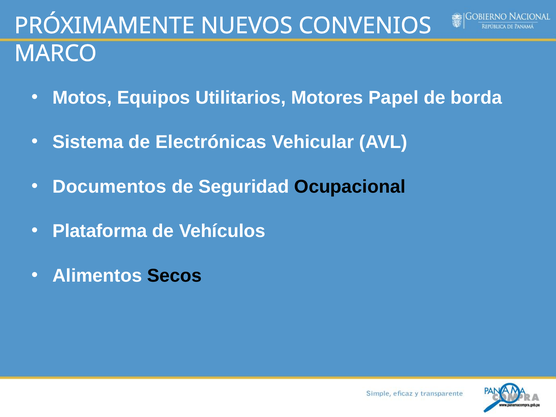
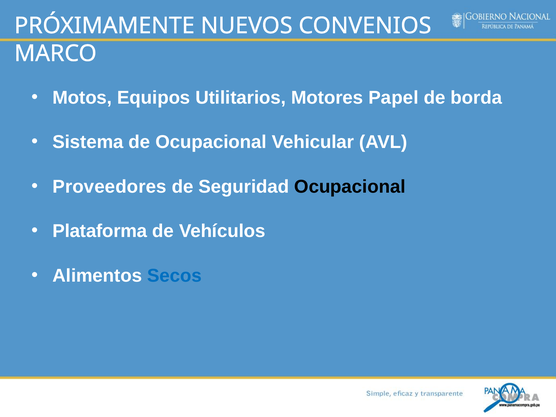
de Electrónicas: Electrónicas -> Ocupacional (211, 142)
Documentos: Documentos -> Proveedores (110, 187)
Secos colour: black -> blue (174, 276)
